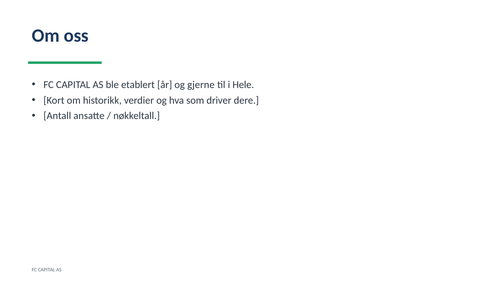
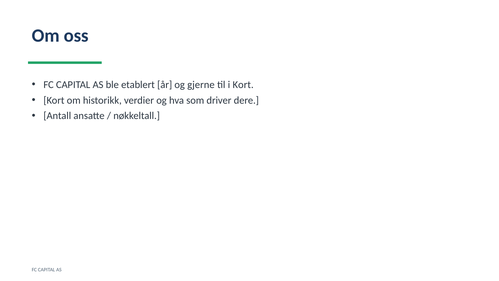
i Hele: Hele -> Kort (243, 85)
